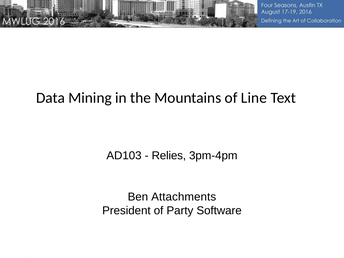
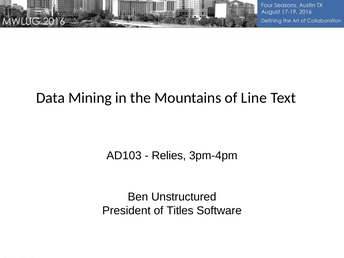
Attachments: Attachments -> Unstructured (184, 197)
Party: Party -> Titles (180, 211)
